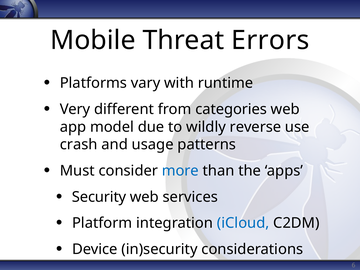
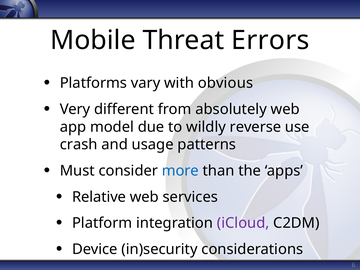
runtime: runtime -> obvious (225, 83)
categories: categories -> absolutely (231, 109)
Security: Security -> Relative (99, 197)
iCloud colour: blue -> purple (243, 223)
